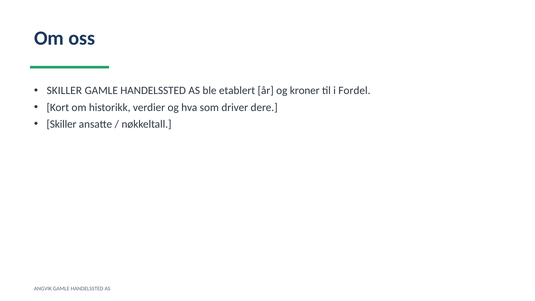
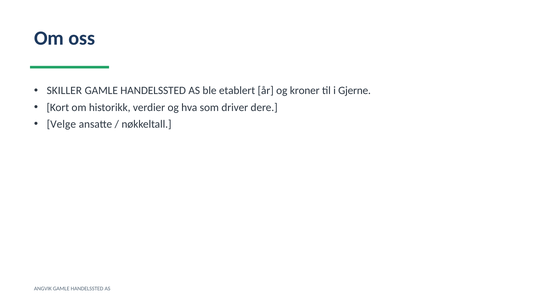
Fordel: Fordel -> Gjerne (355, 91)
Skiller: Skiller -> Velge (61, 124)
